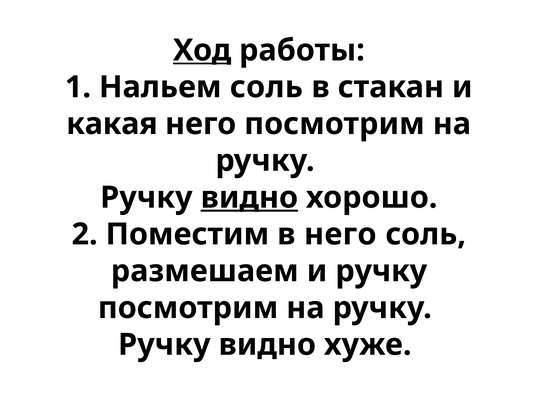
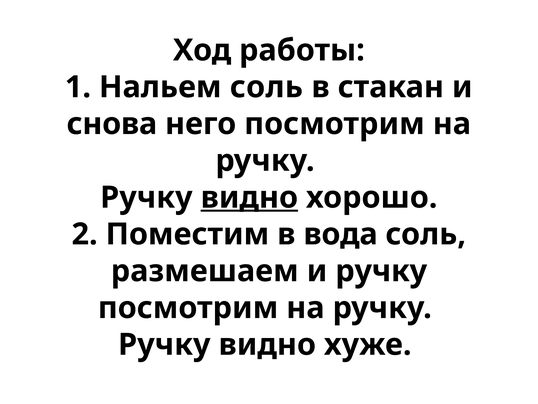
Ход underline: present -> none (202, 50)
какая: какая -> снова (112, 124)
в него: него -> вода (341, 234)
